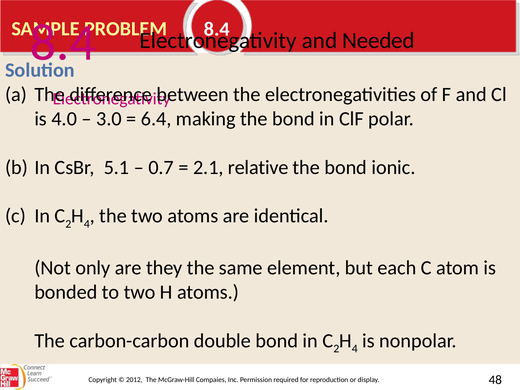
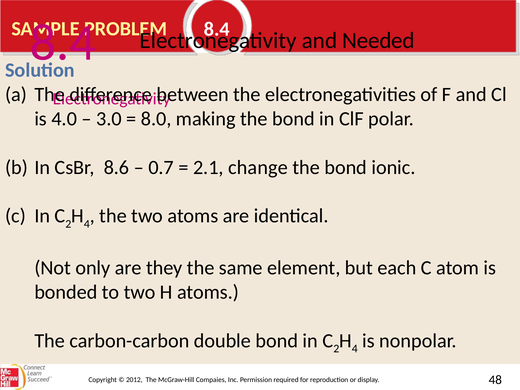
6.4: 6.4 -> 8.0 (156, 119)
5.1: 5.1 -> 8.6 (116, 167)
relative: relative -> change (258, 167)
